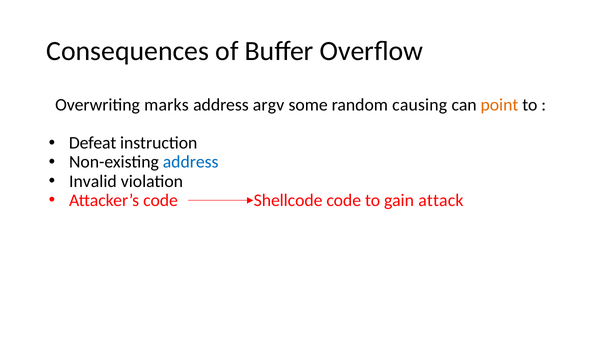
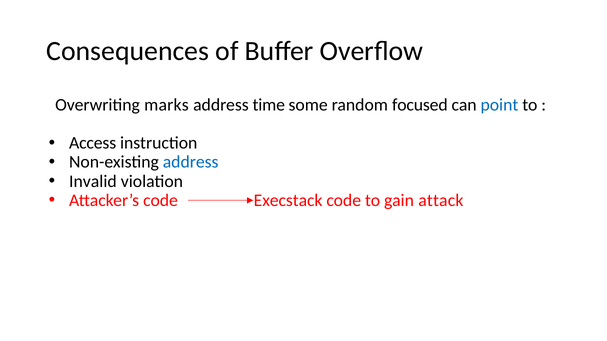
argv: argv -> time (269, 105)
causing: causing -> focused (420, 105)
point colour: orange -> blue (499, 105)
Defeat: Defeat -> Access (93, 143)
Shellcode: Shellcode -> Execstack (288, 201)
